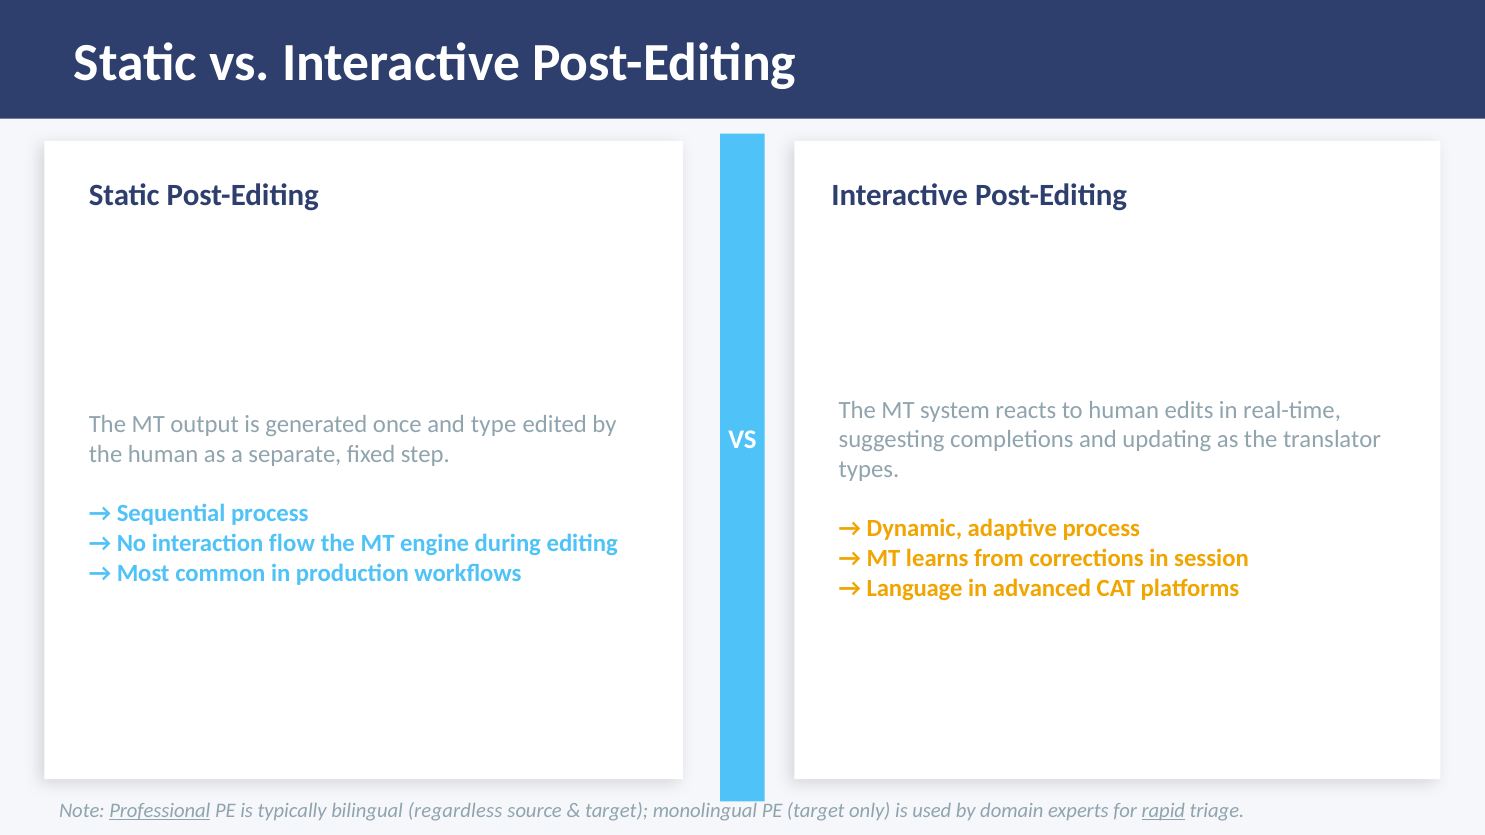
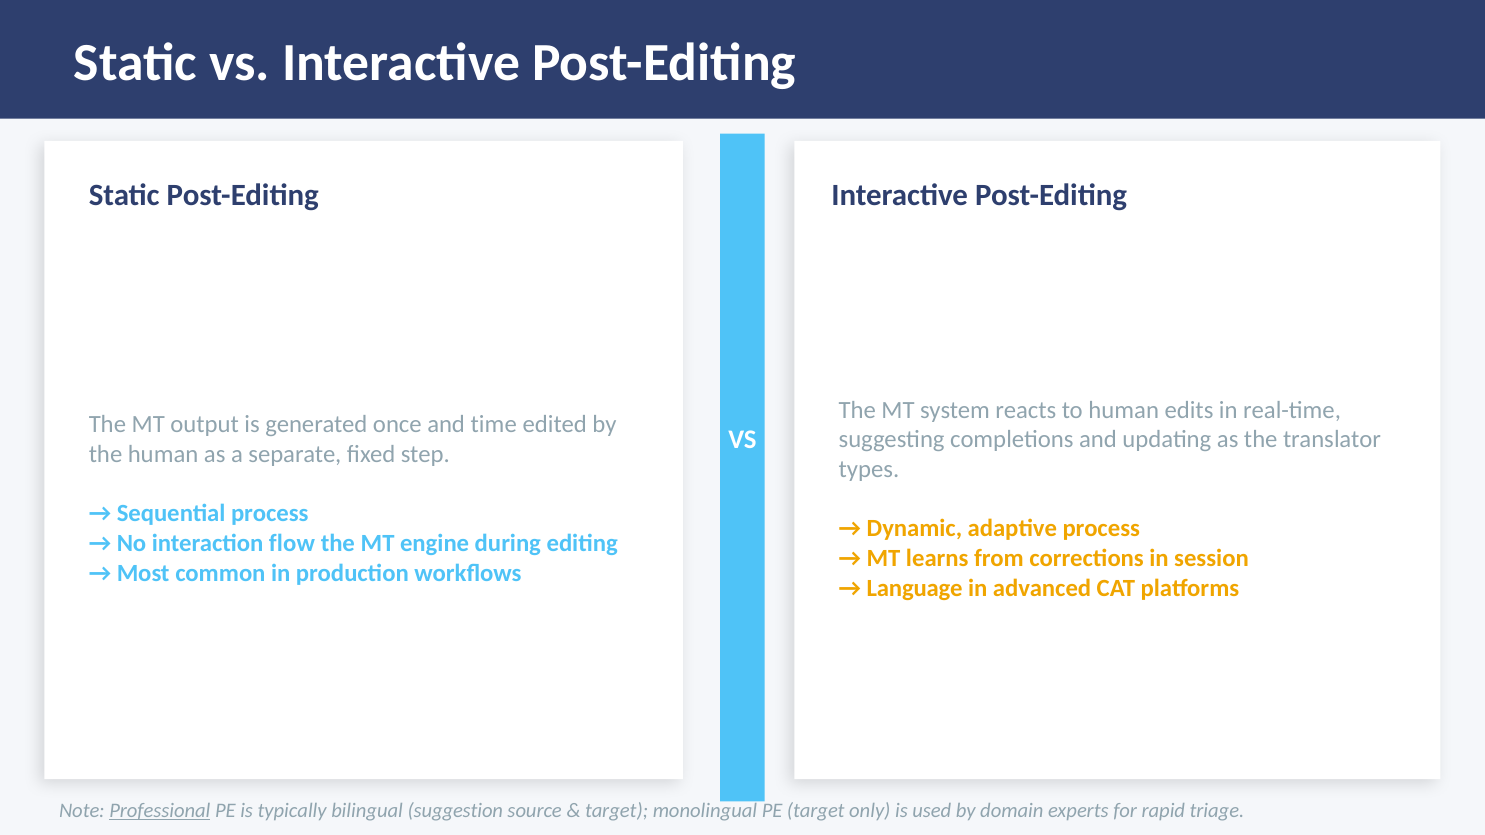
type: type -> time (494, 425)
regardless: regardless -> suggestion (455, 811)
rapid underline: present -> none (1163, 811)
